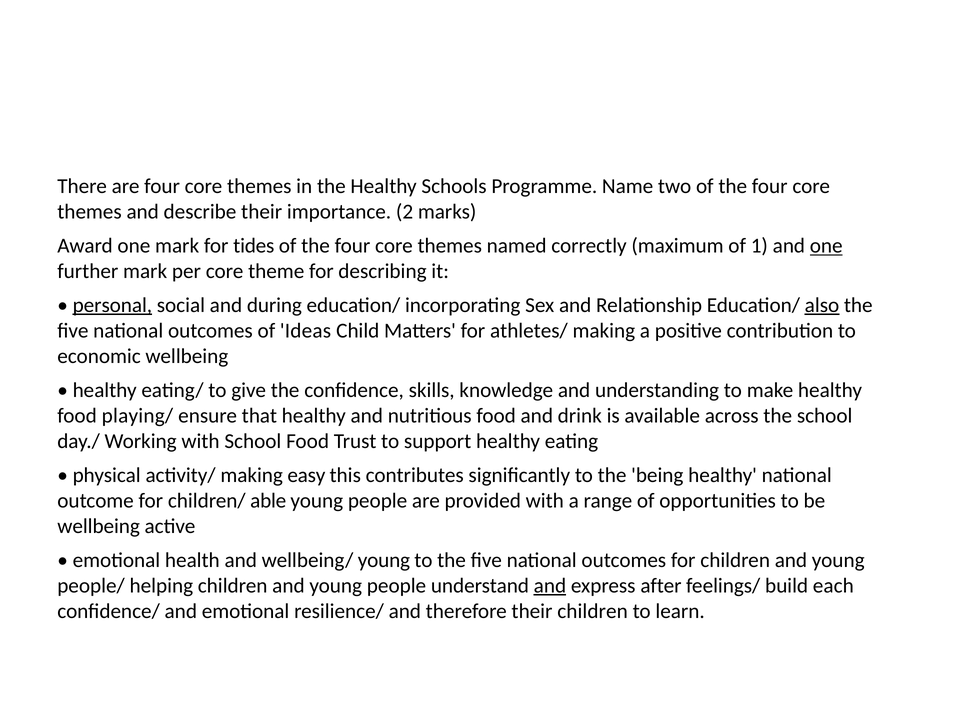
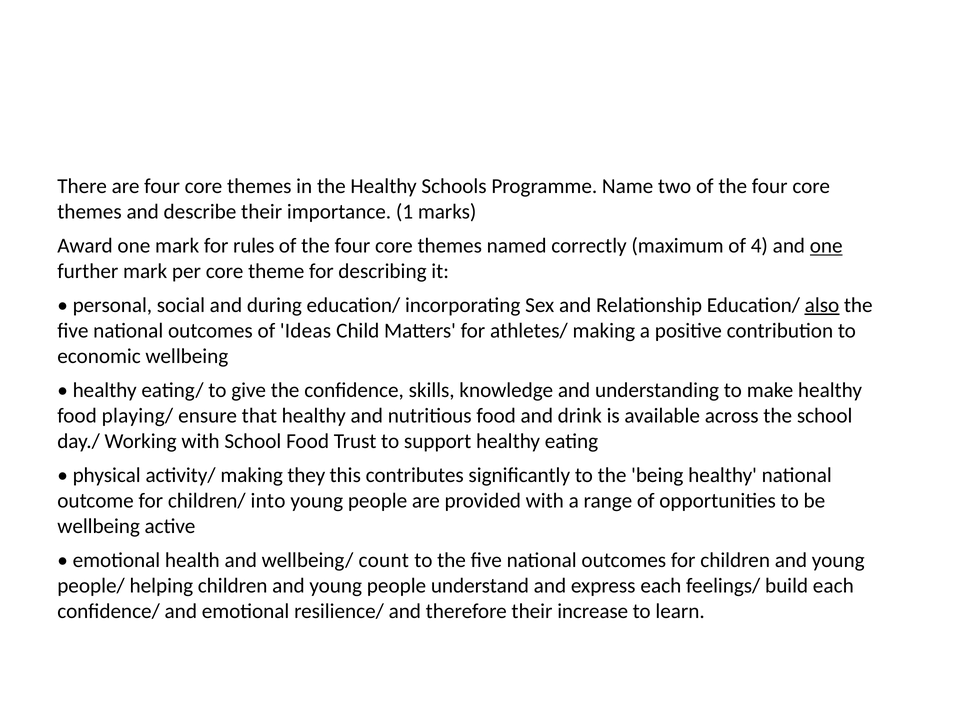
2: 2 -> 1 (405, 212)
tides: tides -> rules (254, 246)
1: 1 -> 4 (759, 246)
personal underline: present -> none (112, 305)
easy: easy -> they (306, 475)
able: able -> into (268, 501)
wellbeing/ young: young -> count (384, 560)
and underline: present -> none (550, 586)
express after: after -> each (661, 586)
their children: children -> increase (593, 611)
